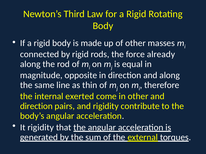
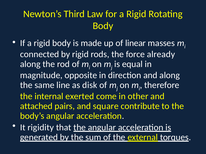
of other: other -> linear (136, 43)
thin: thin -> disk (90, 85)
direction: direction -> attached (36, 106)
and rigidity: rigidity -> square (106, 106)
